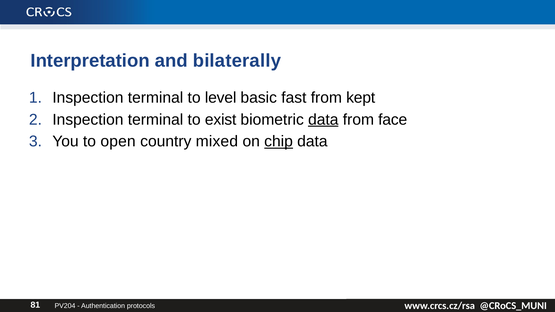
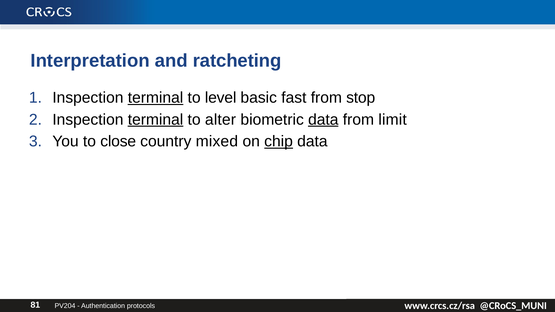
bilaterally: bilaterally -> ratcheting (237, 61)
terminal underline: none -> present (156, 98)
kept: kept -> stop (361, 98)
terminal underline: none -> present (156, 120)
exist: exist -> alter (220, 120)
face: face -> limit (393, 120)
open: open -> close (118, 141)
